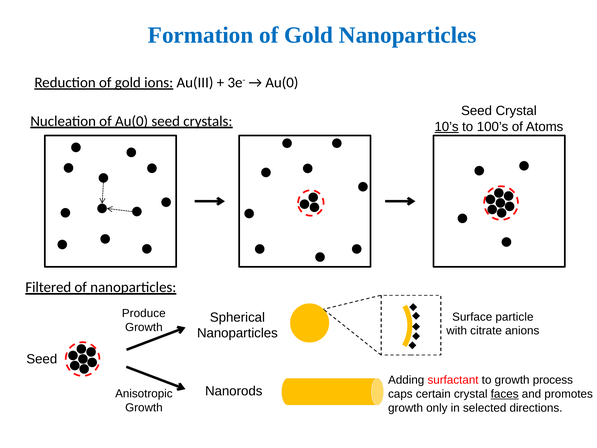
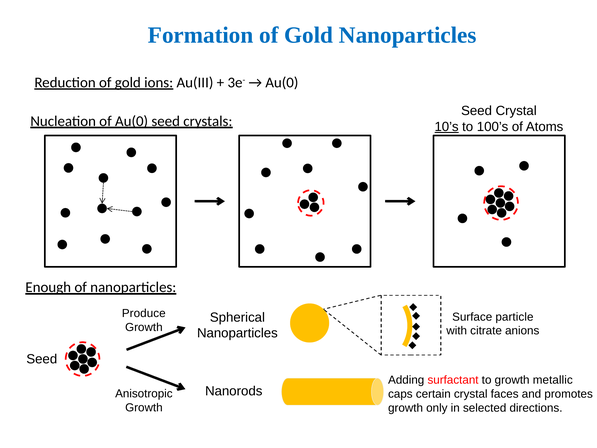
Filtered: Filtered -> Enough (48, 287)
process: process -> metallic (553, 380)
faces underline: present -> none (505, 394)
